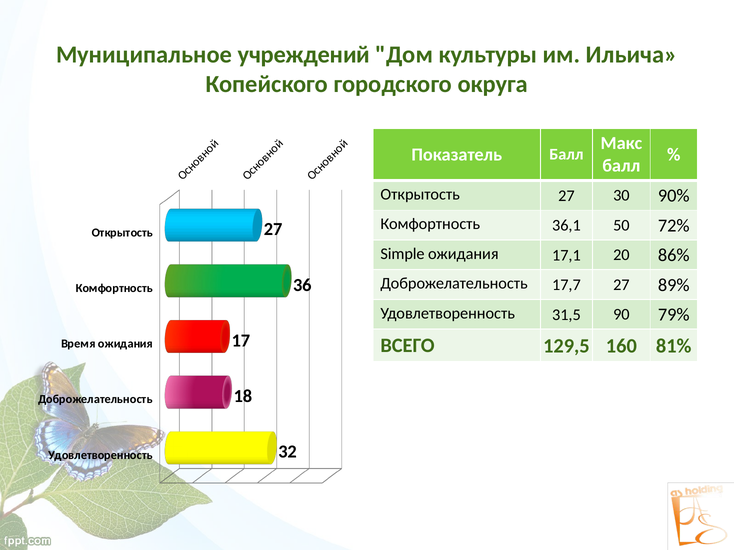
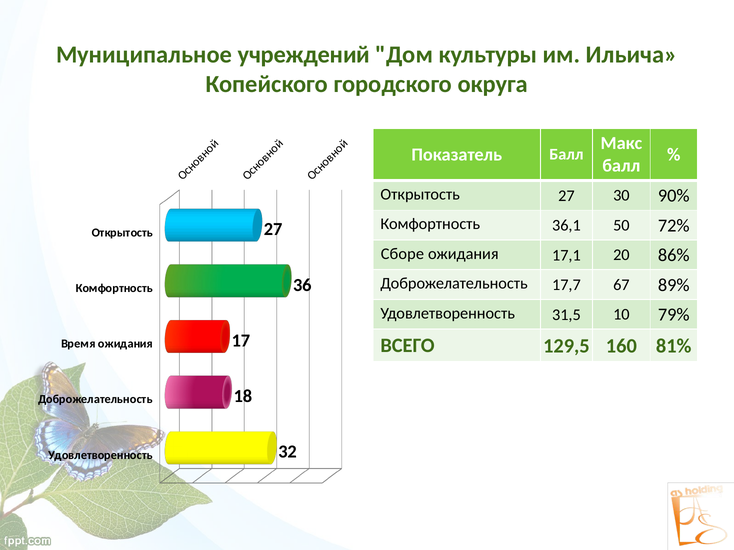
Simple: Simple -> Сборе (402, 254)
17,7 27: 27 -> 67 (621, 285)
90: 90 -> 10 (621, 315)
